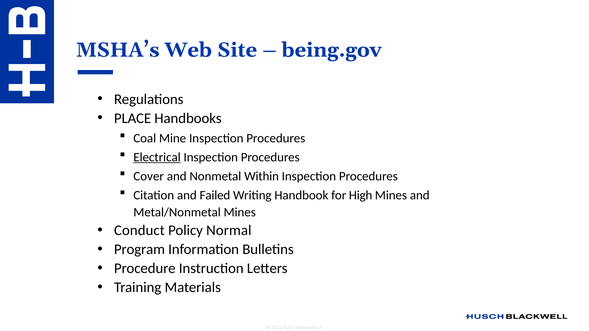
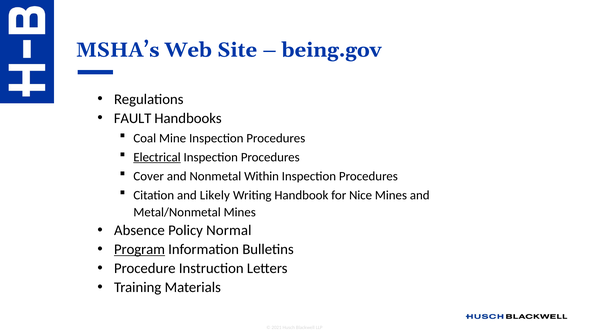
PLACE: PLACE -> FAULT (133, 118)
Failed: Failed -> Likely (215, 195)
High: High -> Nice (361, 195)
Conduct: Conduct -> Absence (139, 231)
Program underline: none -> present (139, 250)
